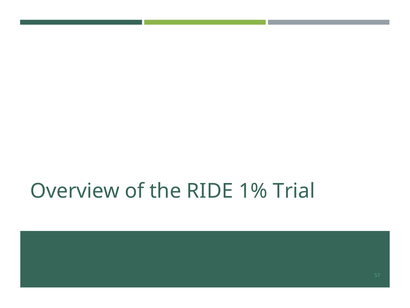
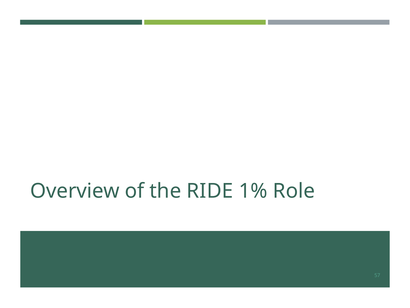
Trial: Trial -> Role (294, 191)
